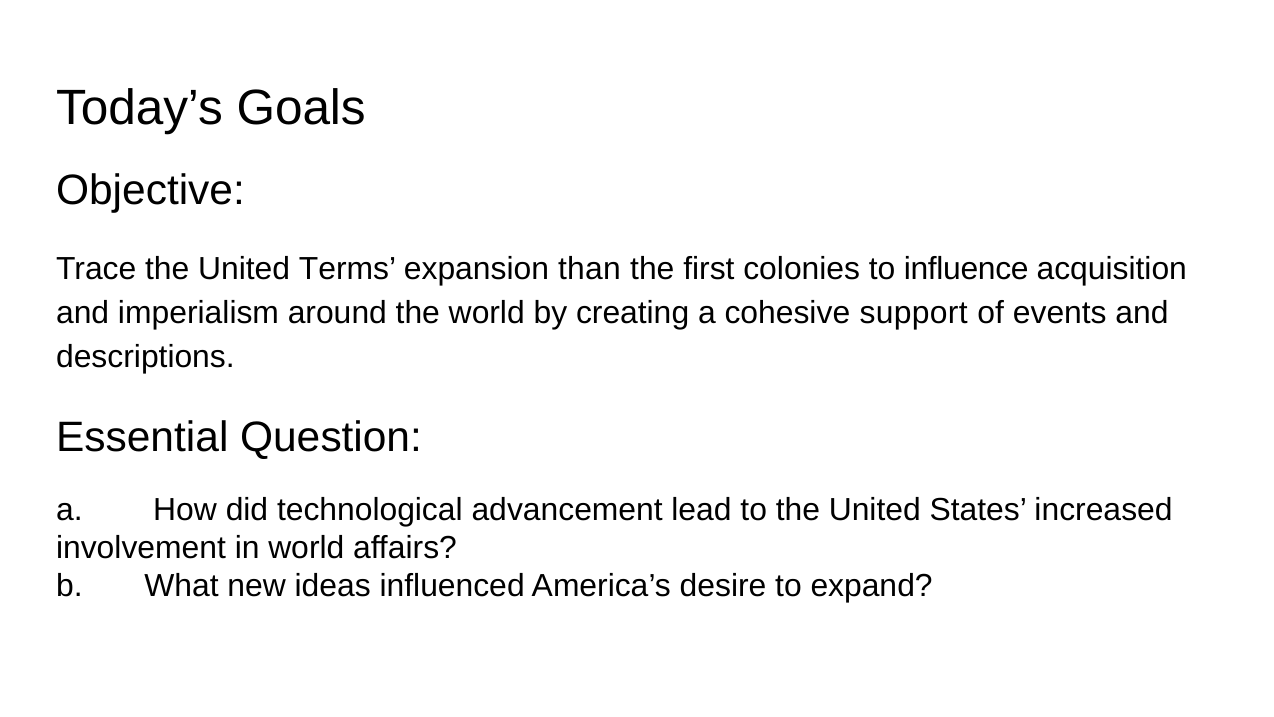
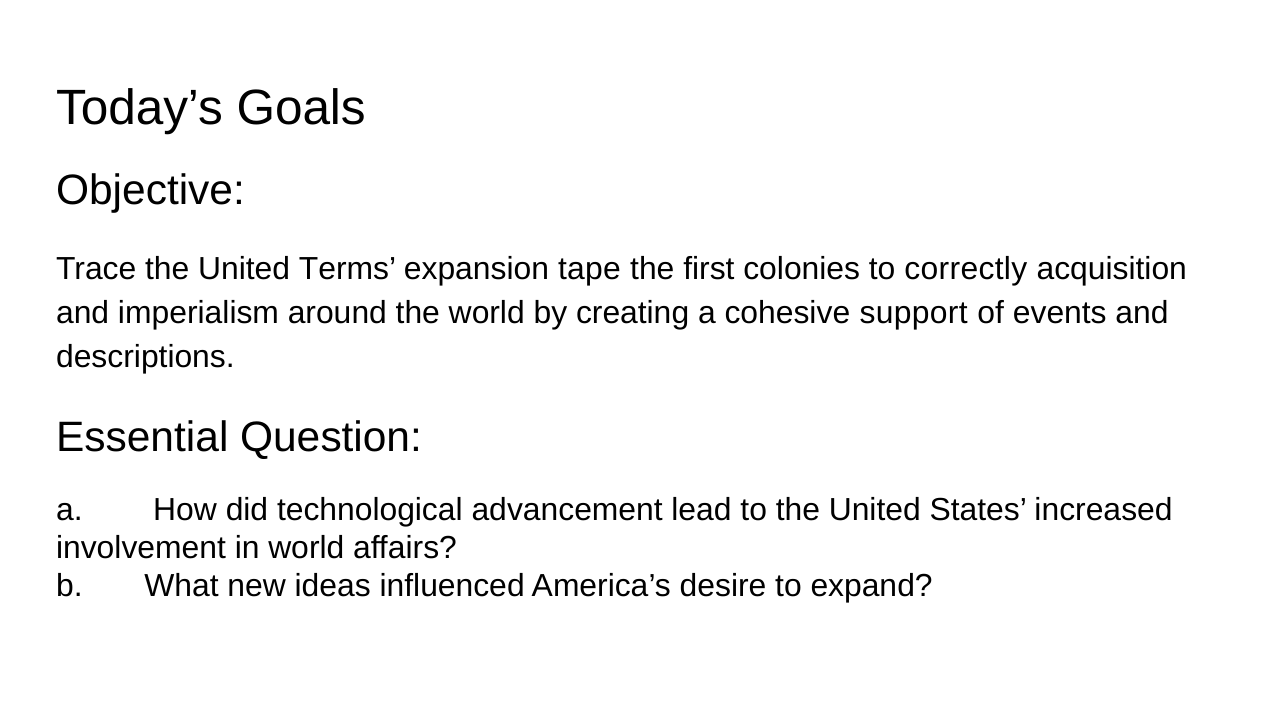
than: than -> tape (590, 268)
influence: influence -> correctly (966, 268)
